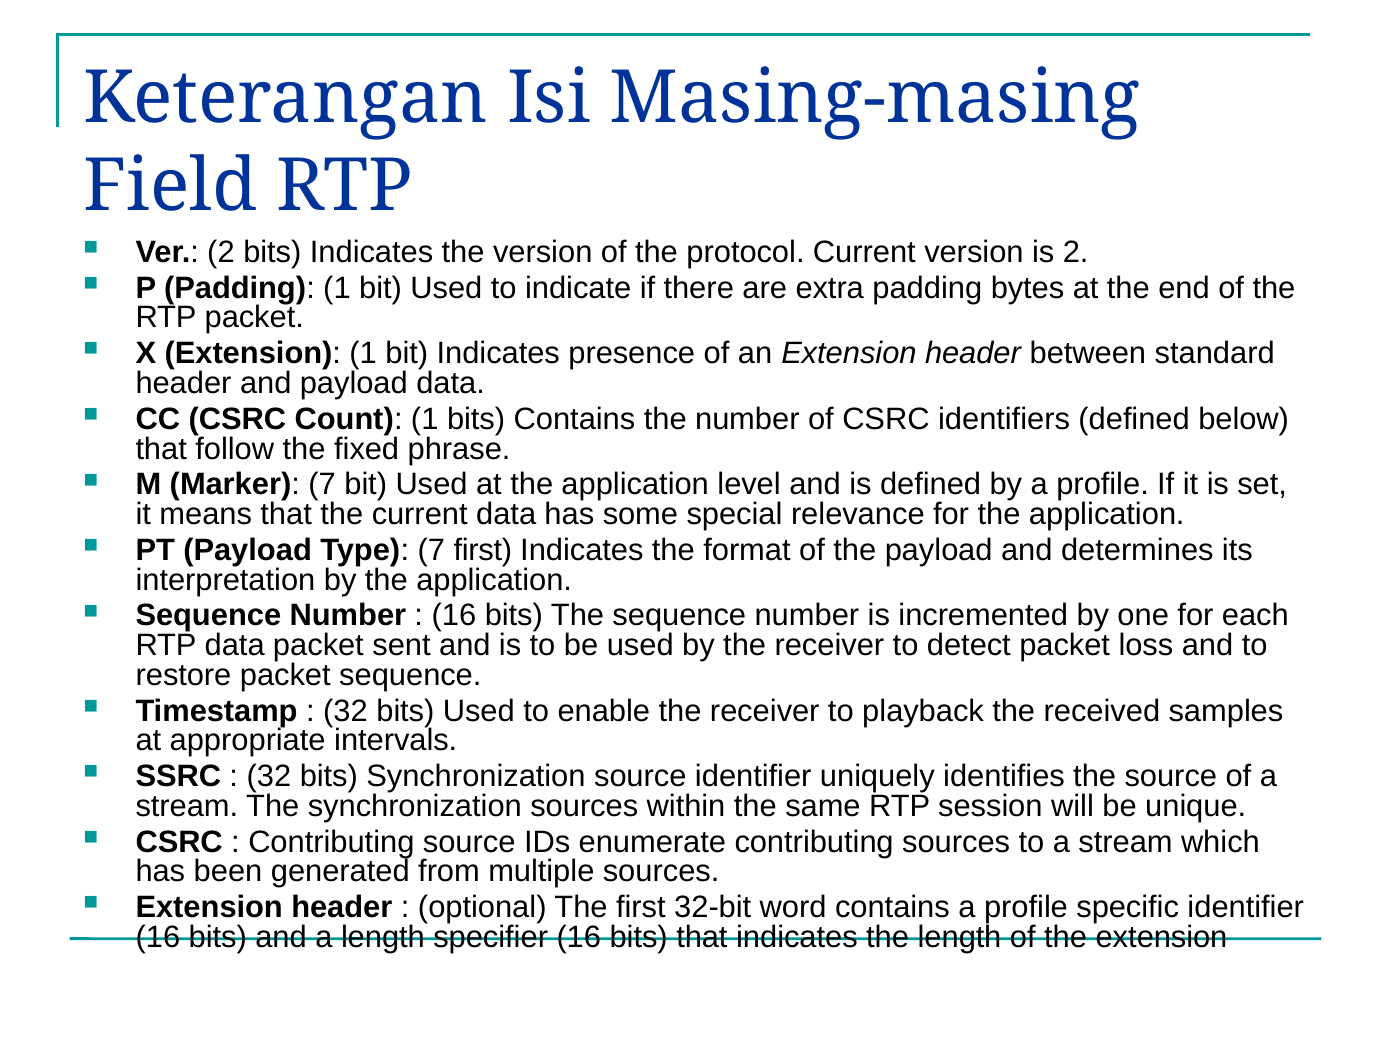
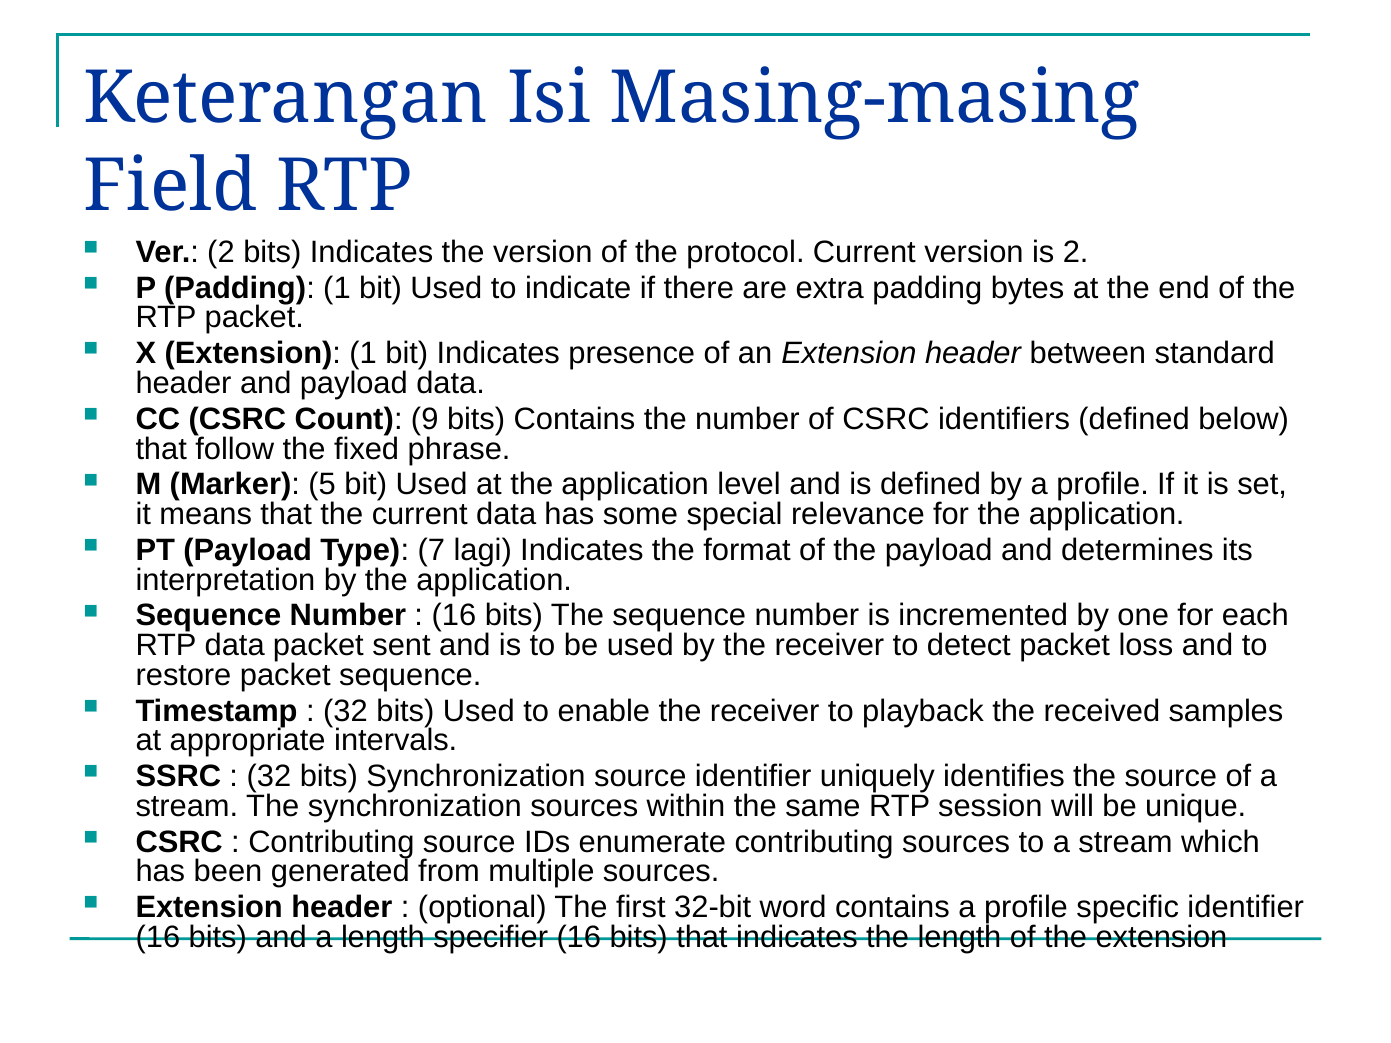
Count 1: 1 -> 9 (425, 419)
Marker 7: 7 -> 5 (322, 485)
7 first: first -> lagi (483, 550)
